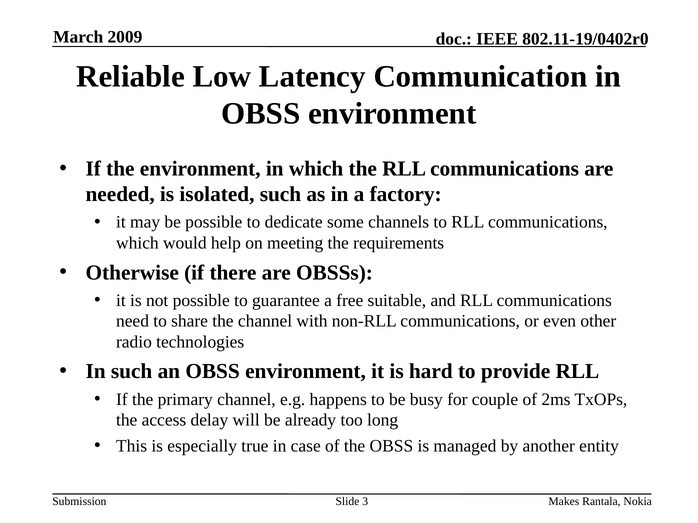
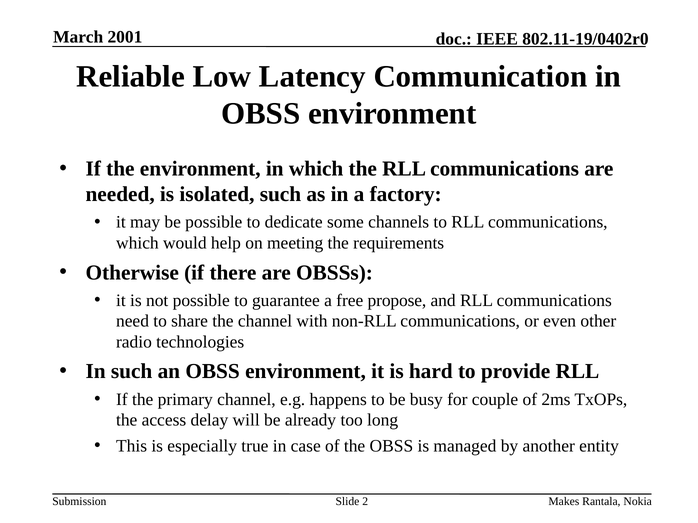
2009: 2009 -> 2001 (125, 37)
suitable: suitable -> propose (397, 301)
3: 3 -> 2 (365, 502)
